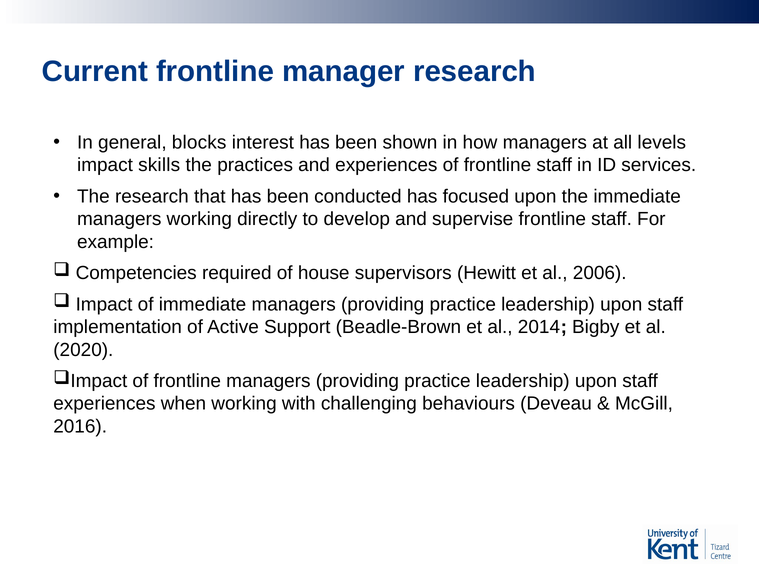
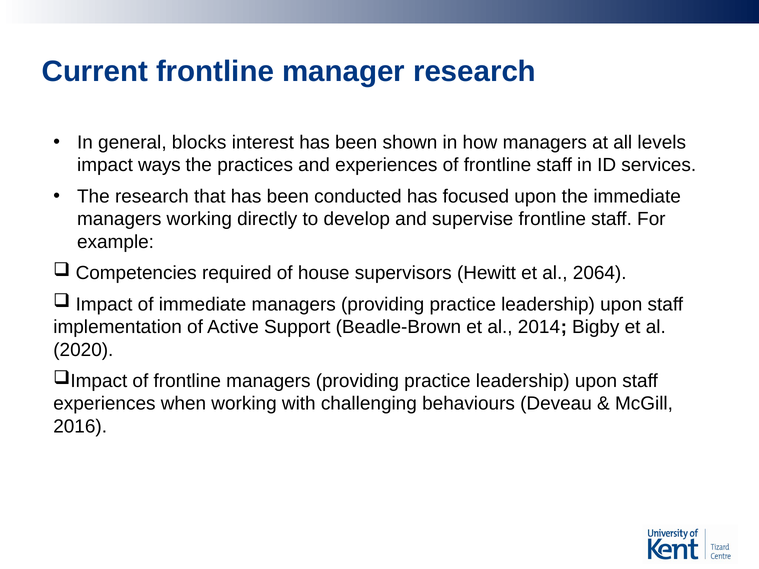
skills: skills -> ways (159, 165)
2006: 2006 -> 2064 (600, 273)
